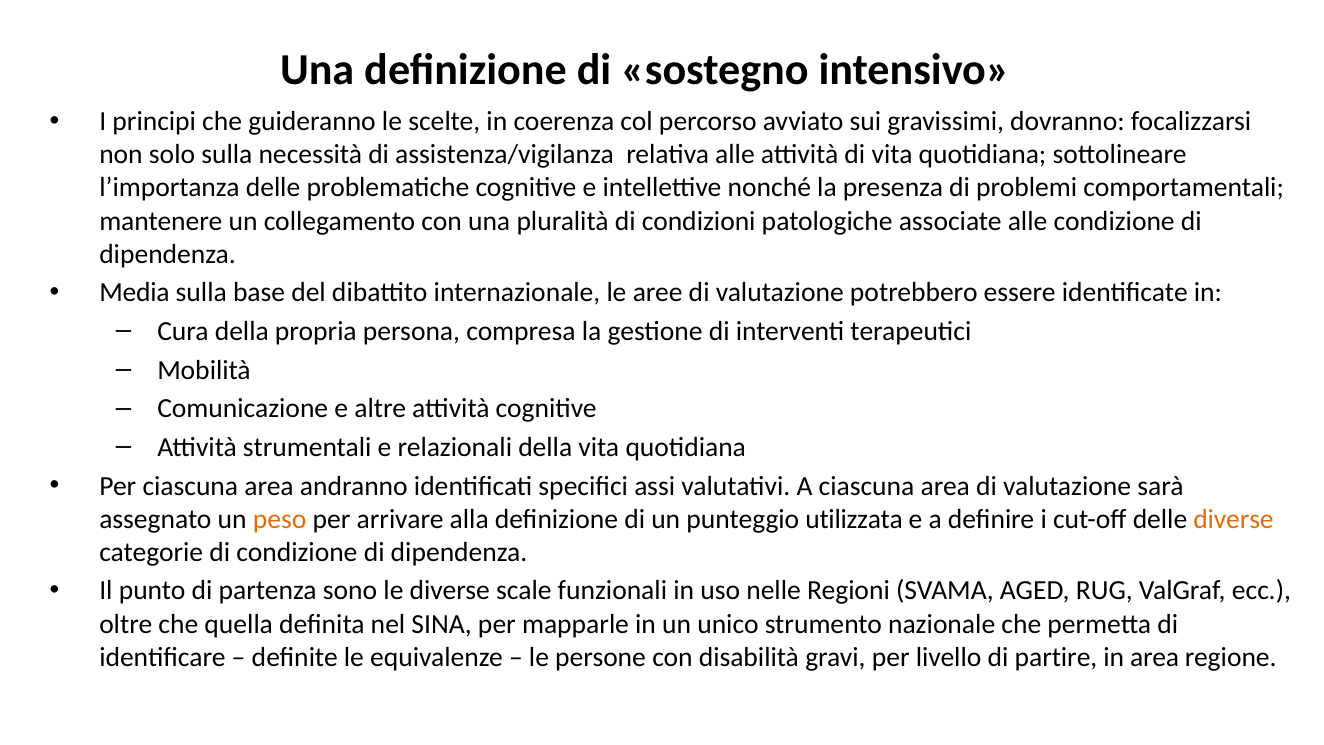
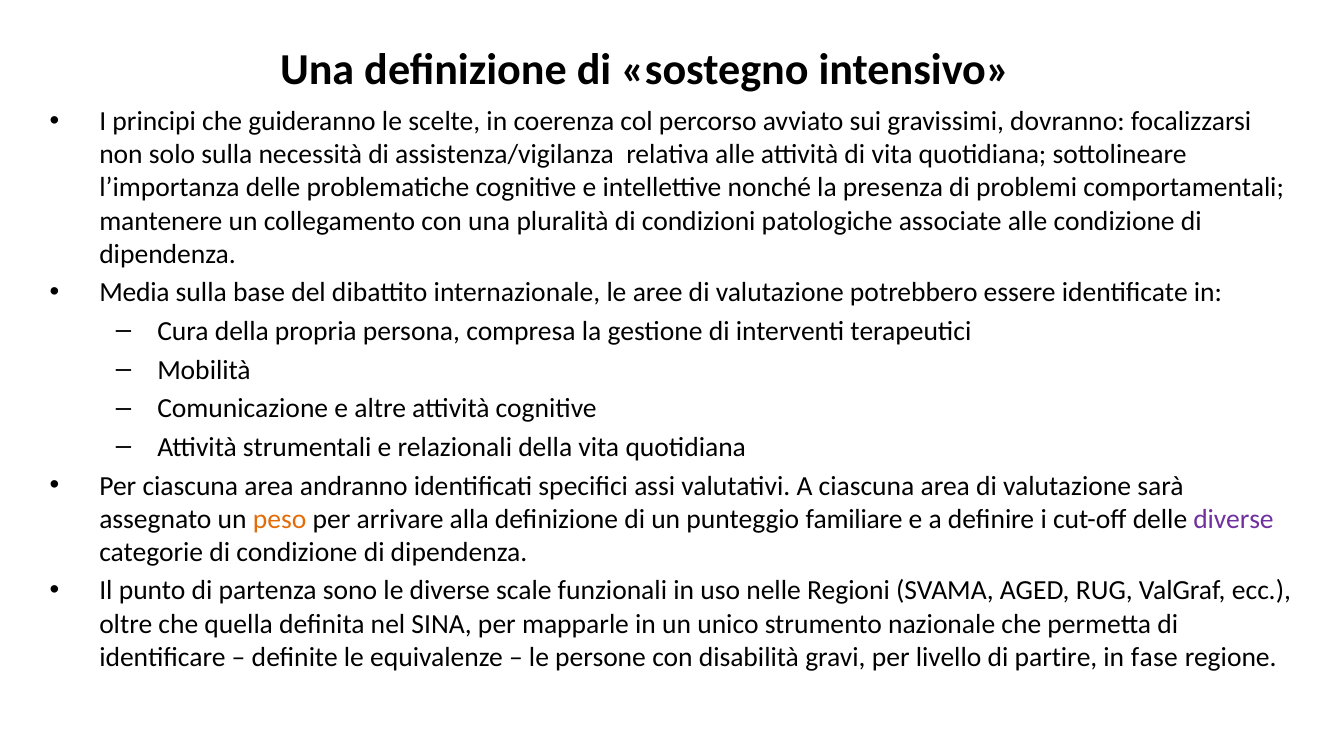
utilizzata: utilizzata -> familiare (854, 519)
diverse colour: orange -> purple (1234, 519)
in area: area -> fase (1154, 657)
